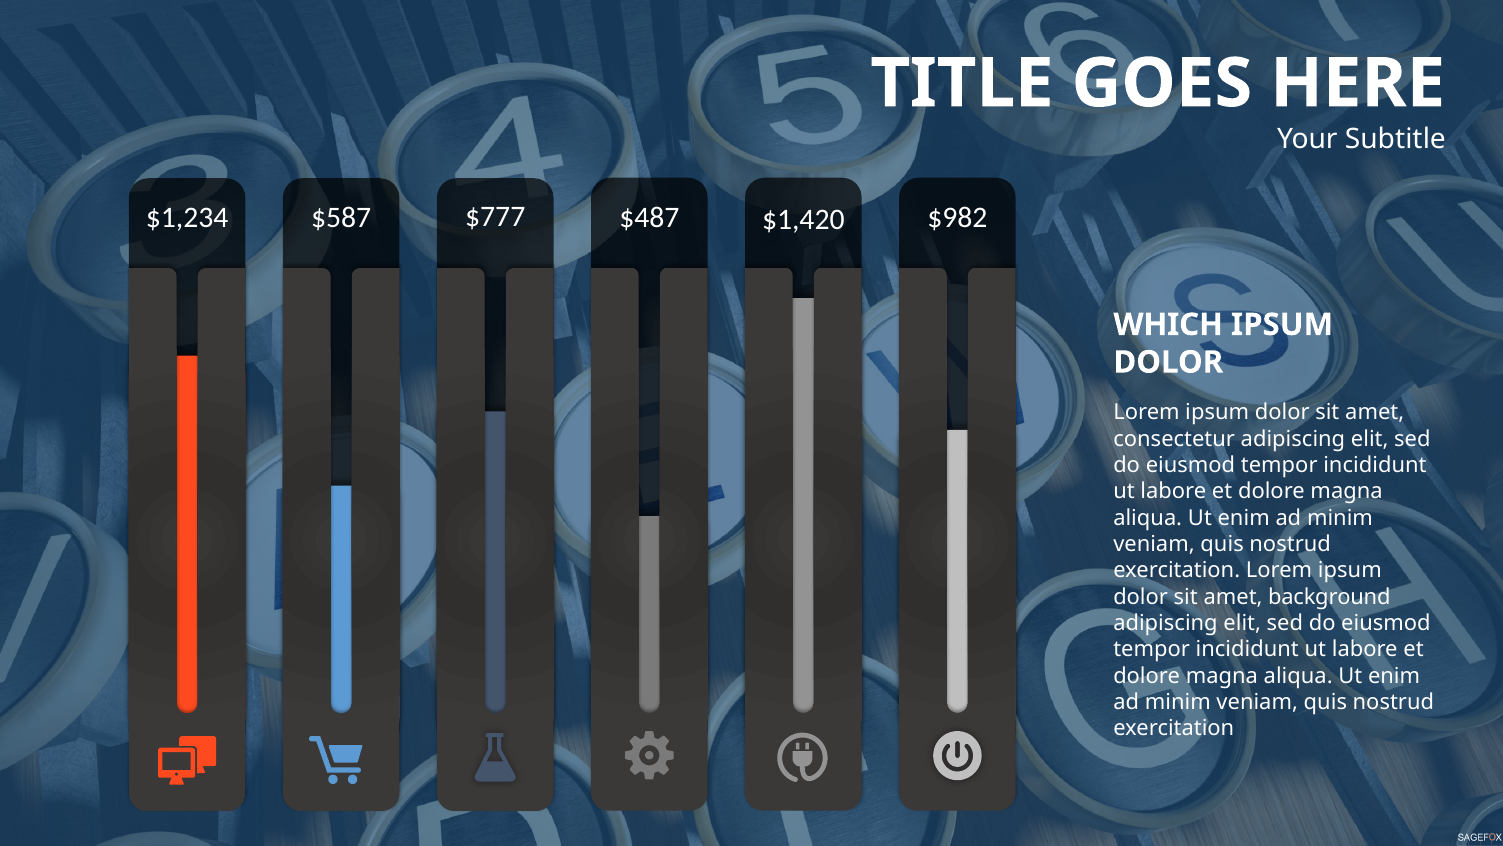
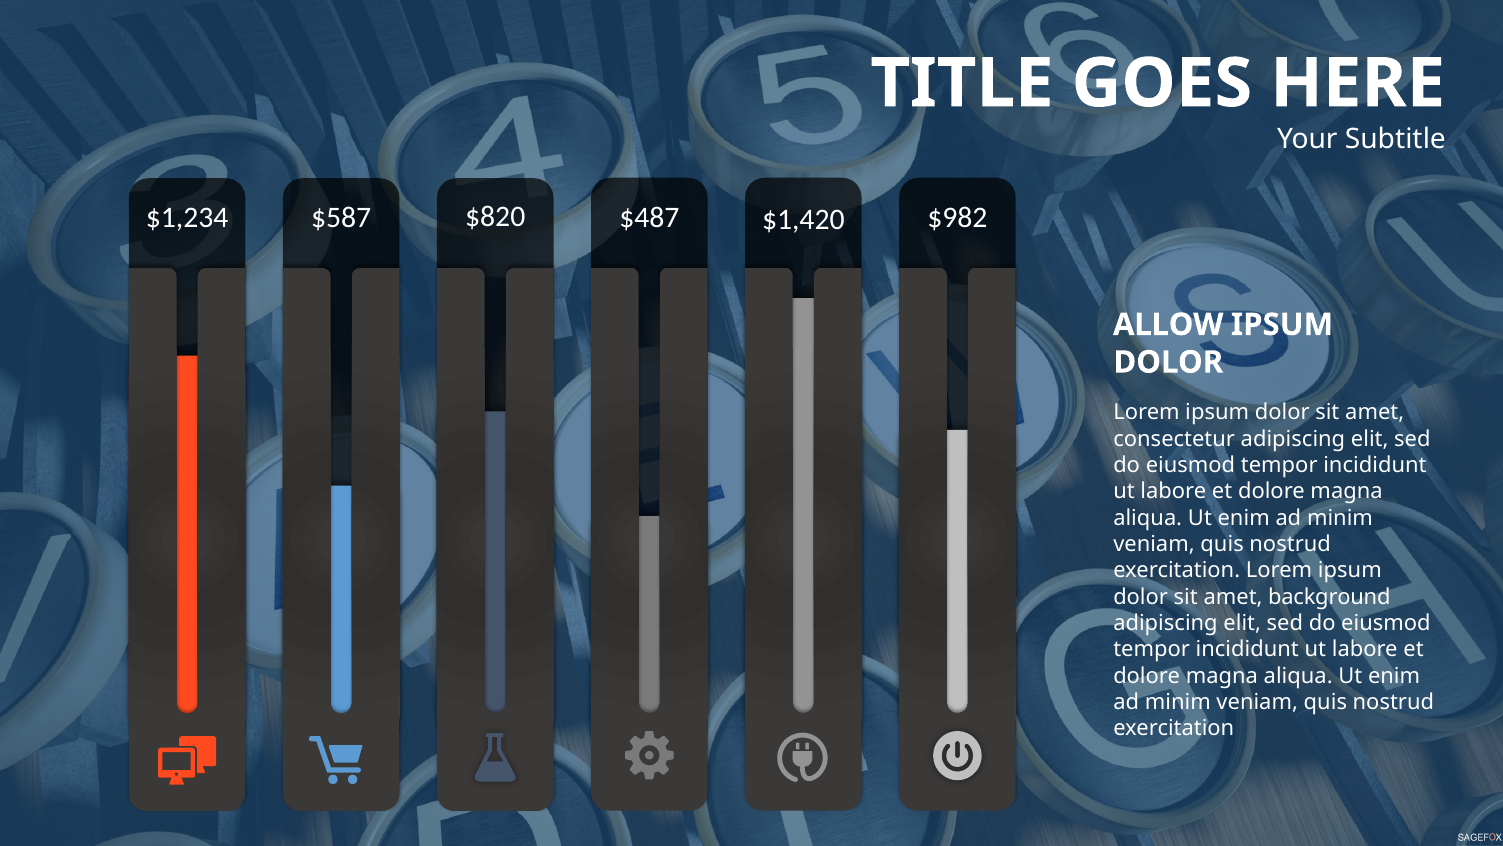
$777: $777 -> $820 (495, 217)
WHICH: WHICH -> ALLOW (1168, 324)
